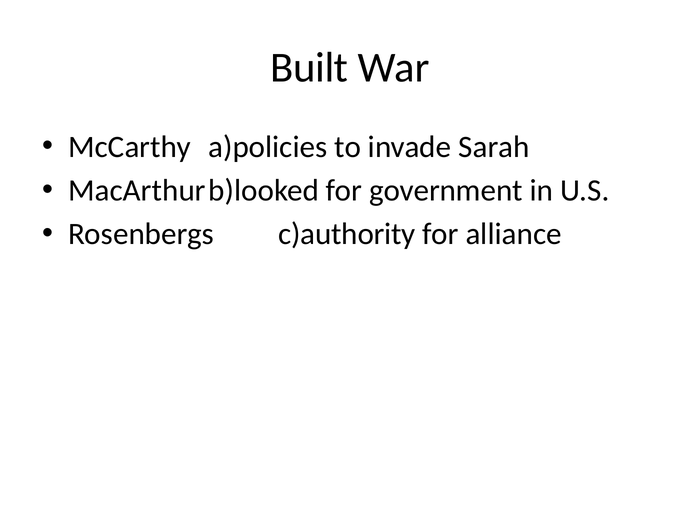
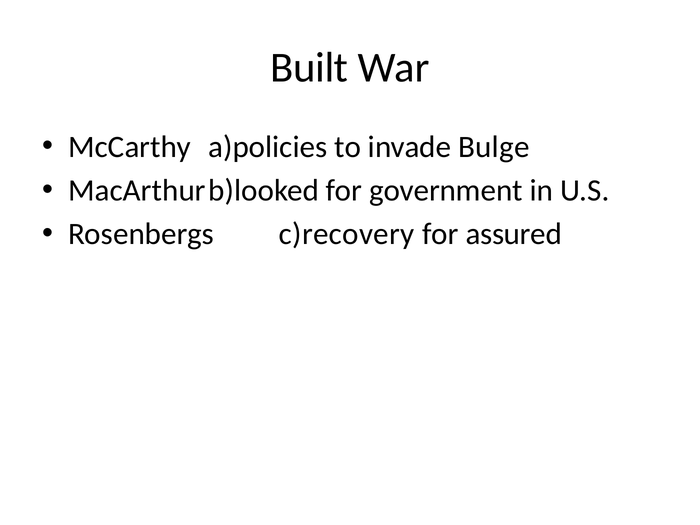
Sarah: Sarah -> Bulge (494, 147)
c)authority: c)authority -> c)recovery (347, 234)
alliance: alliance -> assured (514, 234)
